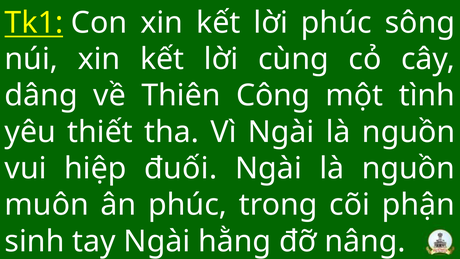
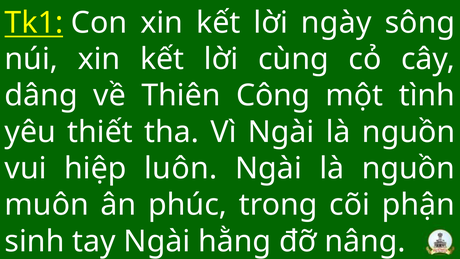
lời phúc: phúc -> ngày (336, 23)
đuối: đuối -> luôn (181, 168)
